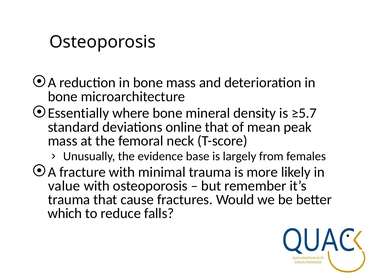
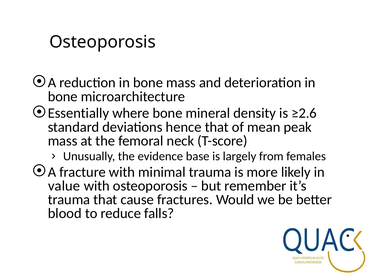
≥5.7: ≥5.7 -> ≥2.6 (304, 113)
online: online -> hence (184, 127)
which: which -> blood (65, 214)
